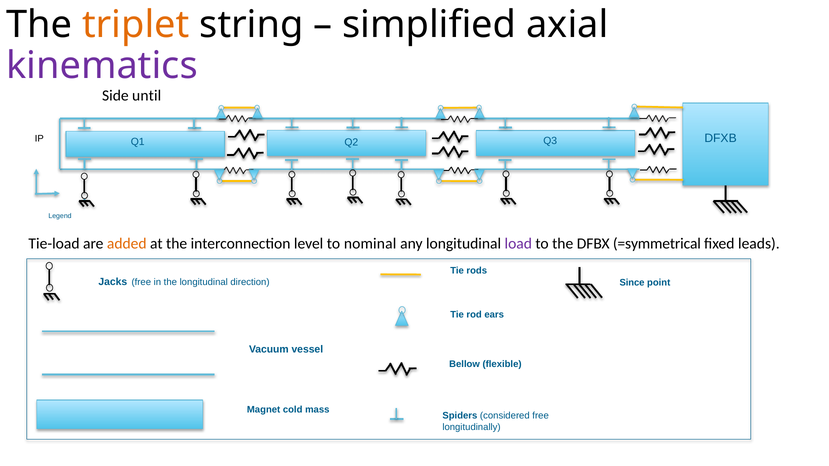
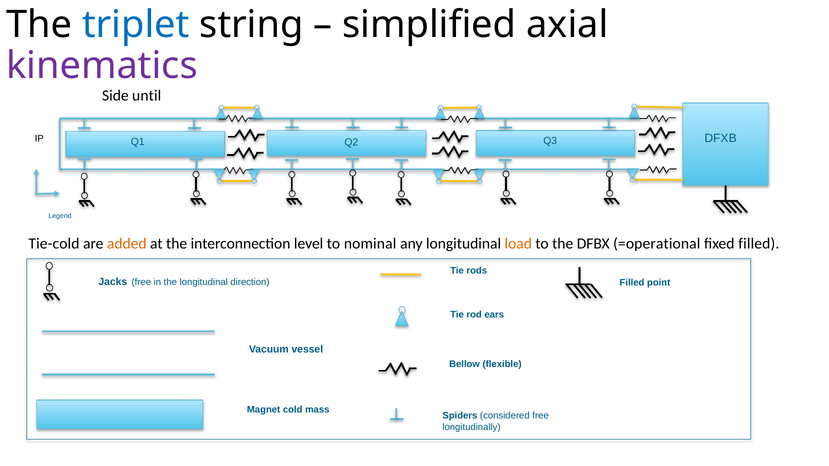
triplet colour: orange -> blue (136, 25)
Tie-load: Tie-load -> Tie-cold (54, 244)
load colour: purple -> orange (518, 244)
=symmetrical: =symmetrical -> =operational (657, 244)
fixed leads: leads -> filled (759, 244)
Since: Since -> Filled (632, 283)
